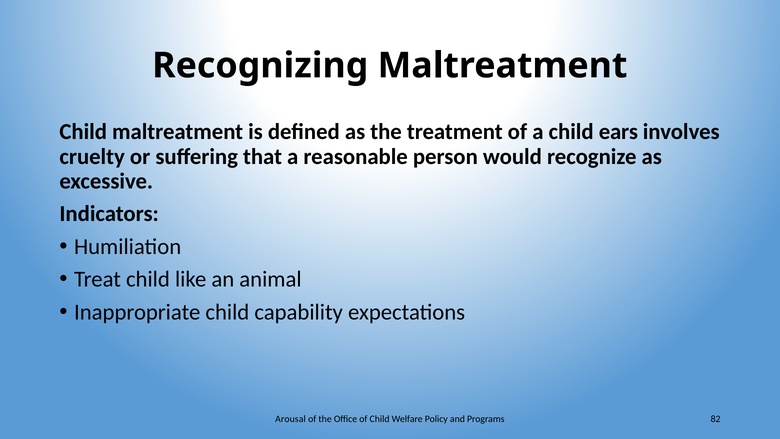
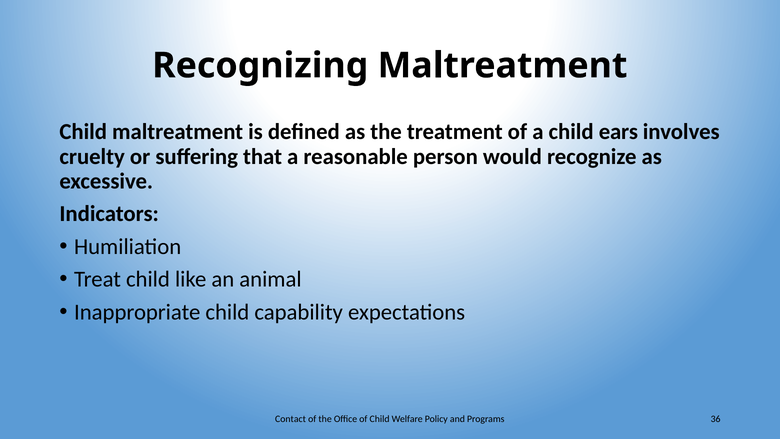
Arousal: Arousal -> Contact (291, 419)
82: 82 -> 36 (716, 419)
